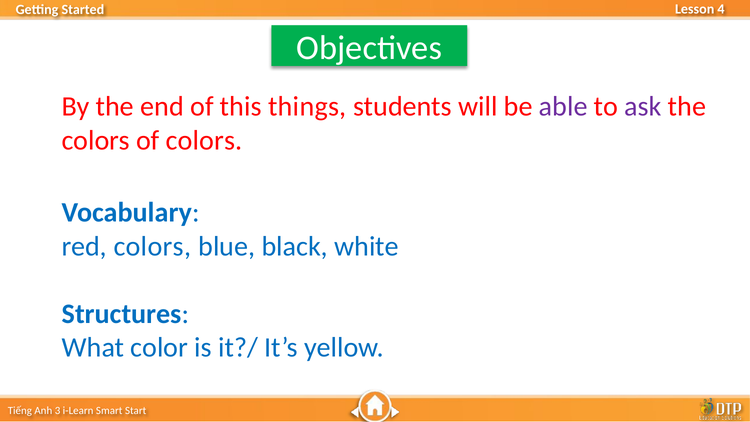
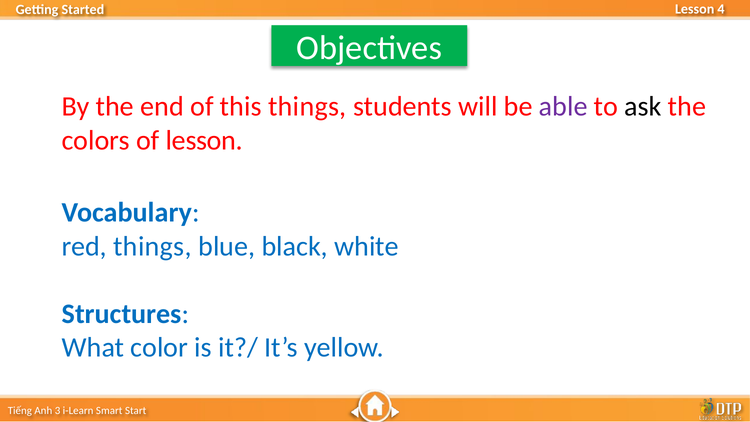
ask colour: purple -> black (643, 107)
of colors: colors -> lesson (204, 140)
red colors: colors -> things (152, 246)
